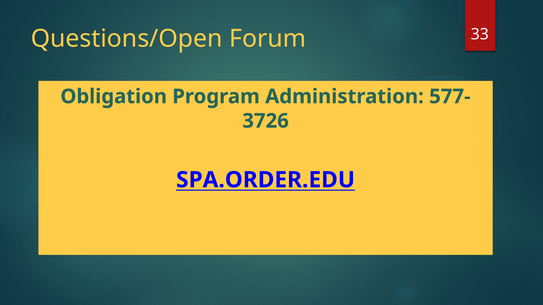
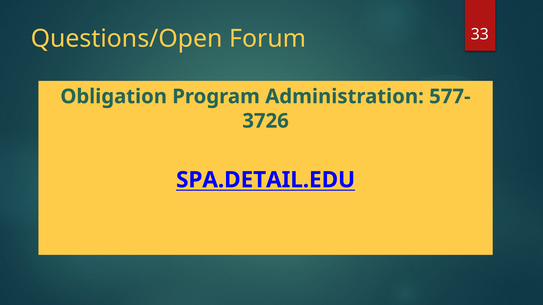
SPA.ORDER.EDU: SPA.ORDER.EDU -> SPA.DETAIL.EDU (266, 180)
